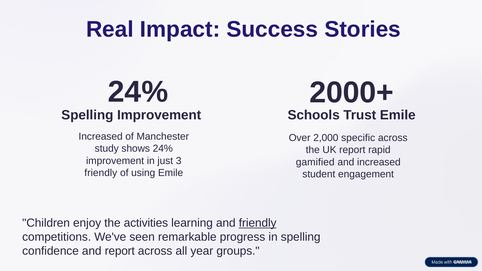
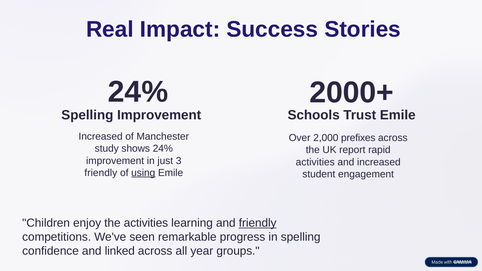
specific: specific -> prefixes (358, 138)
gamified: gamified -> activities (315, 162)
using underline: none -> present (143, 173)
and report: report -> linked (120, 251)
